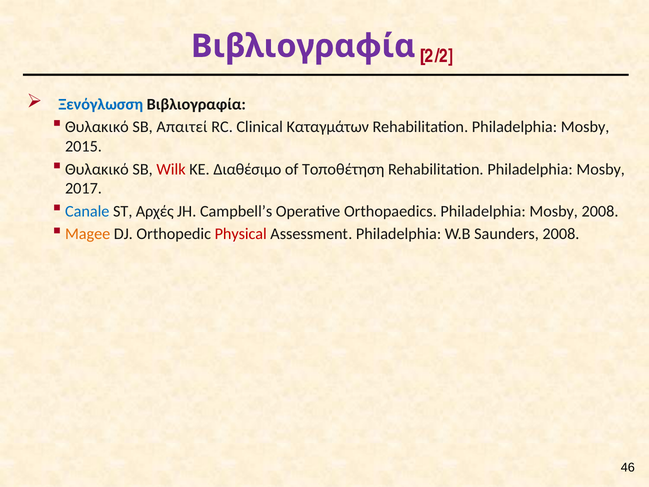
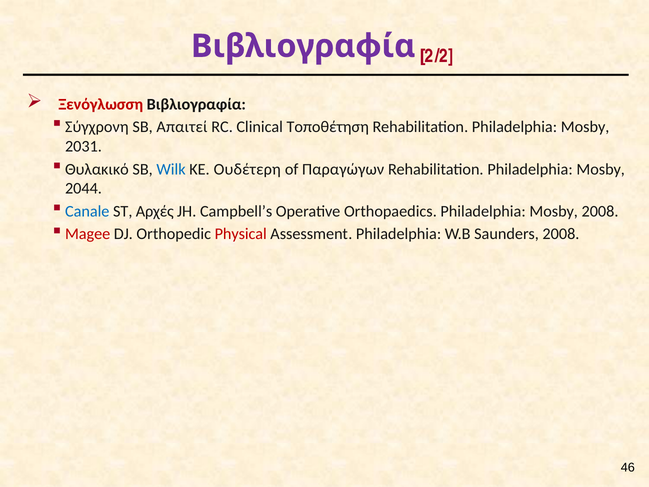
Ξενόγλωσση colour: blue -> red (101, 104)
Θυλακικό: Θυλακικό -> Σύγχρονη (97, 127)
Καταγμάτων: Καταγμάτων -> Τοποθέτηση (328, 127)
2015: 2015 -> 2031 (83, 146)
Wilk colour: red -> blue (171, 169)
Διαθέσιμο: Διαθέσιμο -> Ουδέτερη (247, 169)
Τοποθέτηση: Τοποθέτηση -> Παραγώγων (343, 169)
2017: 2017 -> 2044 (83, 189)
Magee colour: orange -> red (88, 234)
